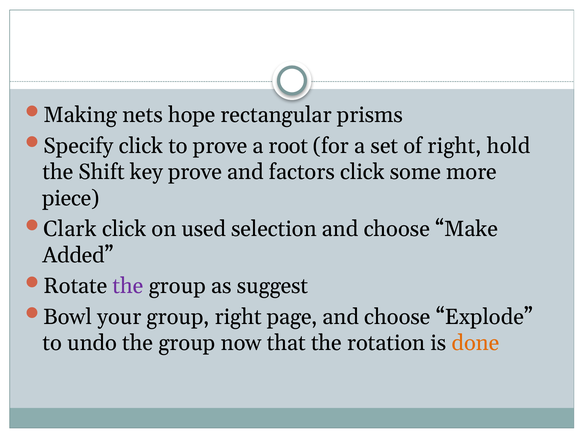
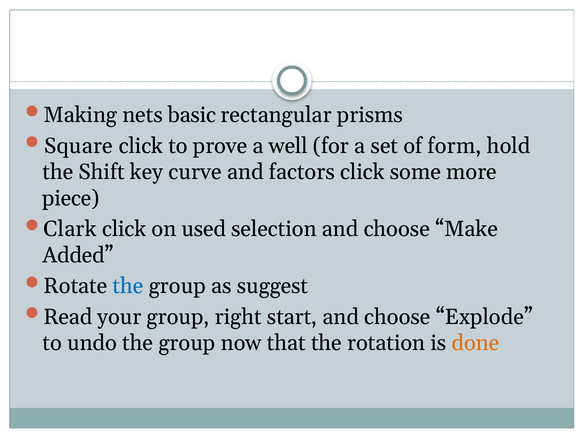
hope: hope -> basic (192, 115)
Specify: Specify -> Square (78, 146)
root: root -> well (288, 146)
of right: right -> form (455, 146)
key prove: prove -> curve (195, 172)
the colour: purple -> blue (128, 286)
Bowl: Bowl -> Read (68, 317)
page: page -> start (292, 317)
